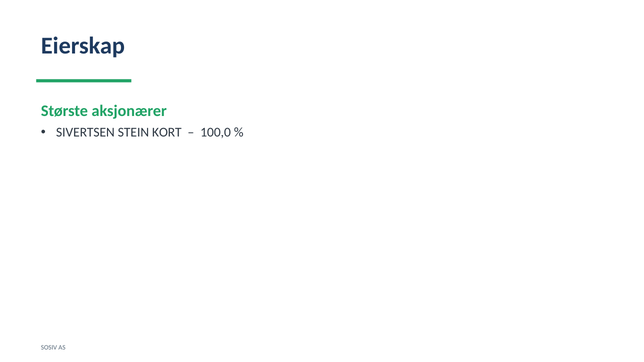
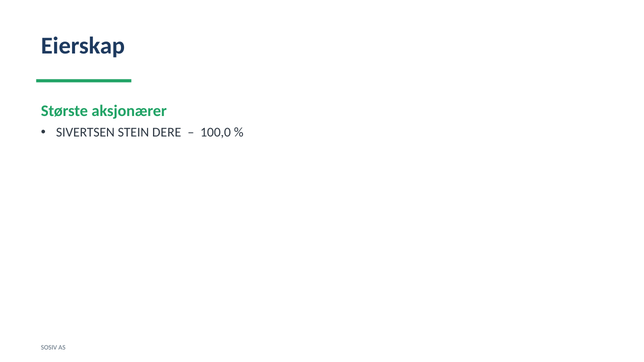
KORT: KORT -> DERE (167, 132)
